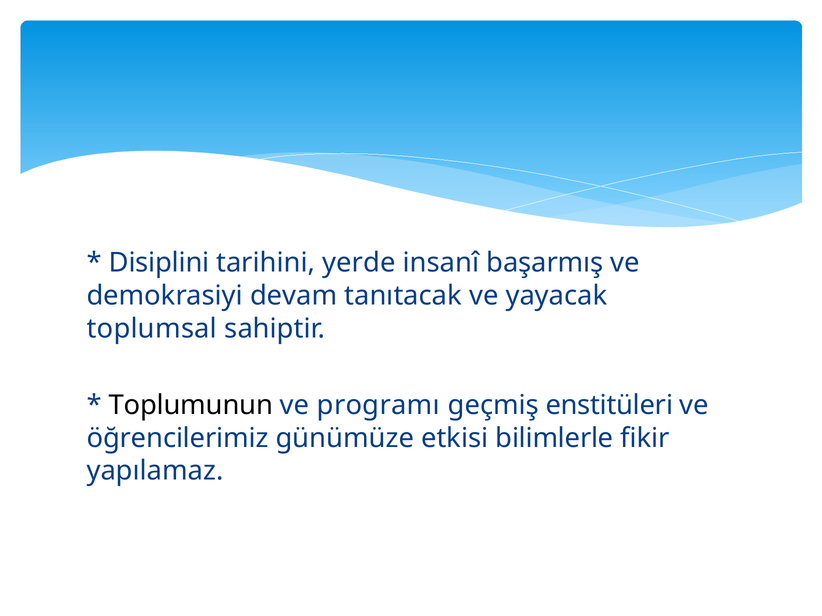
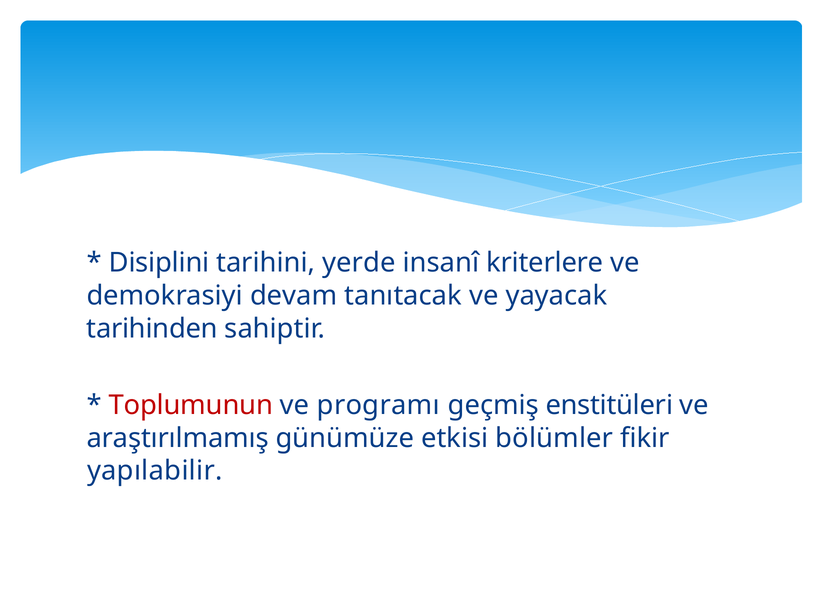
başarmış: başarmış -> kriterlere (545, 263)
toplumsal: toplumsal -> tarihinden (152, 329)
Toplumunun colour: black -> red (191, 405)
öğrencilerimiz: öğrencilerimiz -> araştırılmamış (178, 438)
bilimlerle: bilimlerle -> bölümler (554, 438)
yapılamaz: yapılamaz -> yapılabilir (155, 471)
